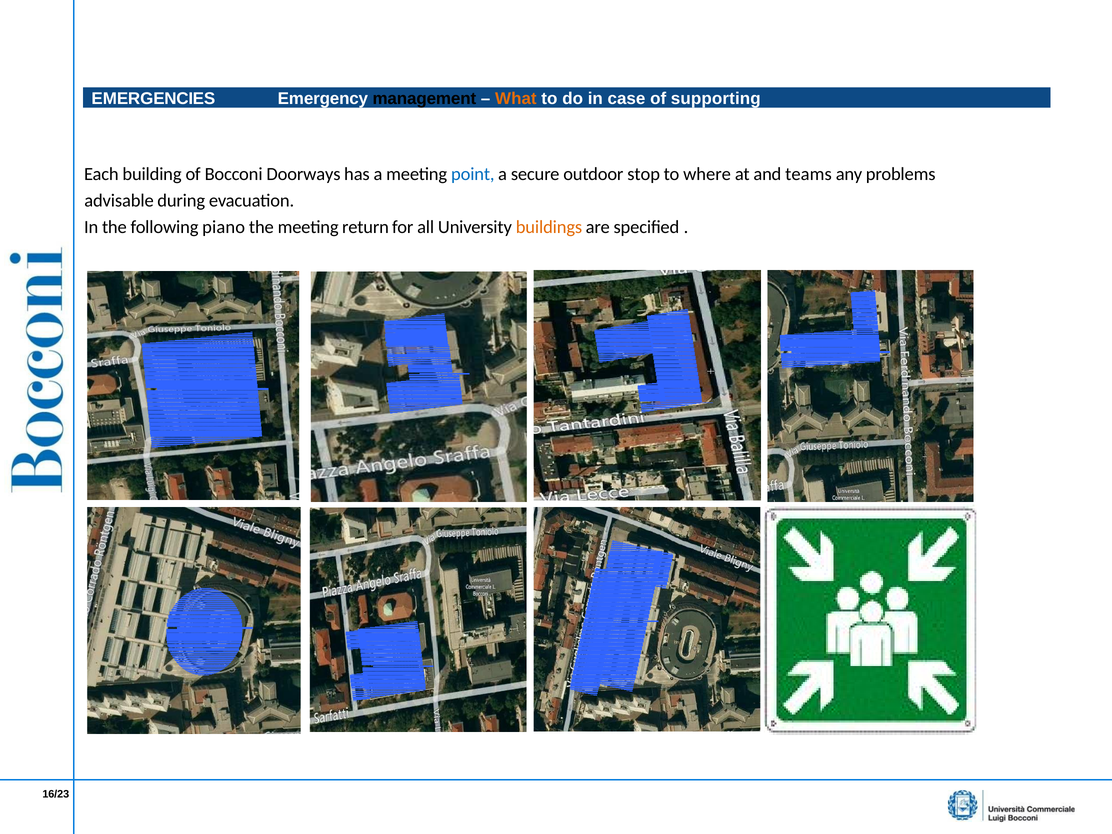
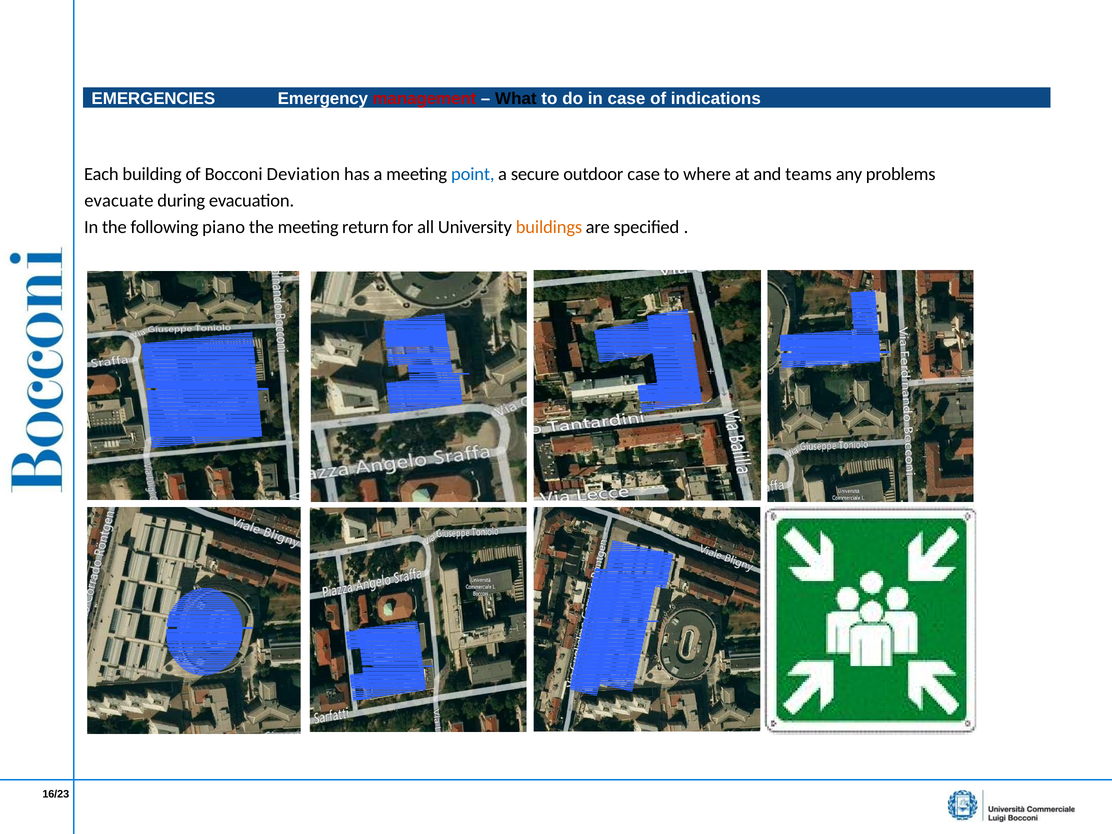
management colour: black -> red (424, 99)
What colour: orange -> black (516, 99)
supporting: supporting -> indications (716, 99)
Doorways: Doorways -> Deviation (303, 174)
outdoor stop: stop -> case (644, 174)
advisable: advisable -> evacuate (119, 201)
